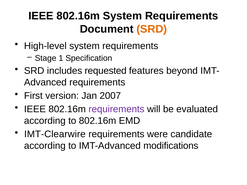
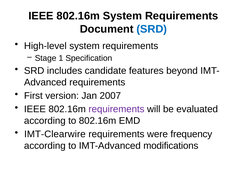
SRD colour: orange -> blue (152, 29)
requested: requested -> candidate (106, 71)
candidate: candidate -> frequency (191, 134)
